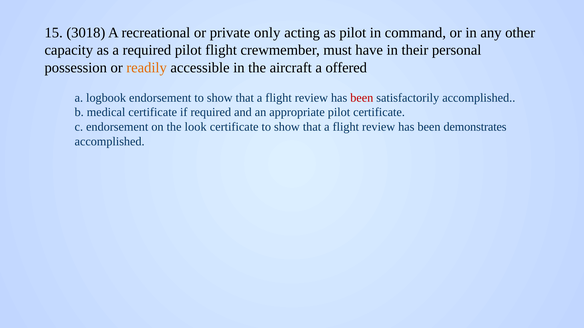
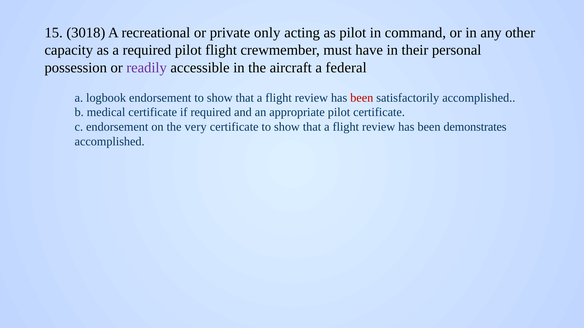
readily colour: orange -> purple (147, 68)
offered: offered -> federal (346, 68)
look: look -> very (196, 127)
